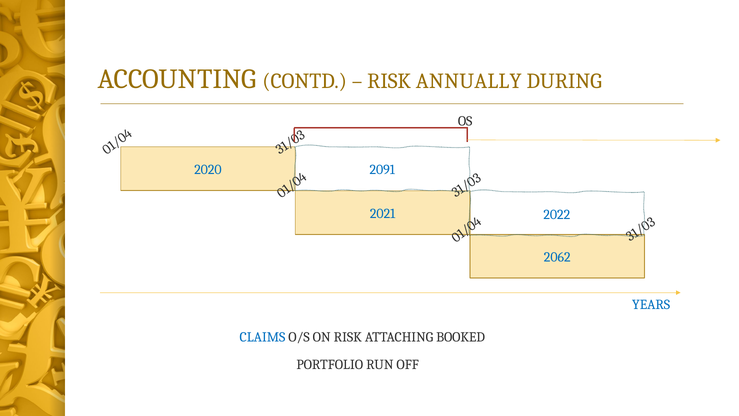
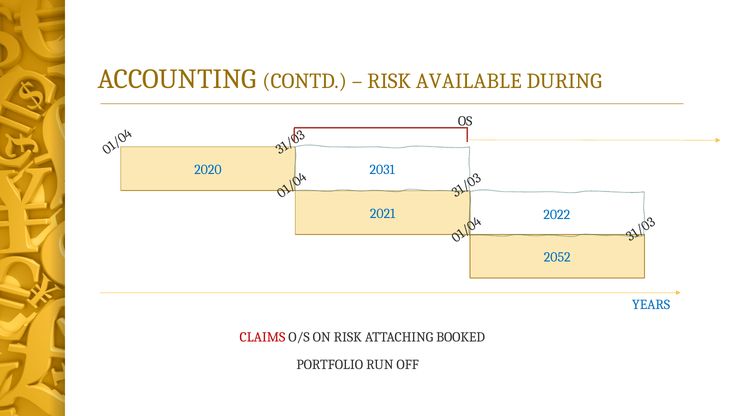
ANNUALLY: ANNUALLY -> AVAILABLE (469, 81)
2091: 2091 -> 2031 (382, 170)
2062: 2062 -> 2052 (557, 257)
CLAIMS colour: blue -> red (262, 337)
